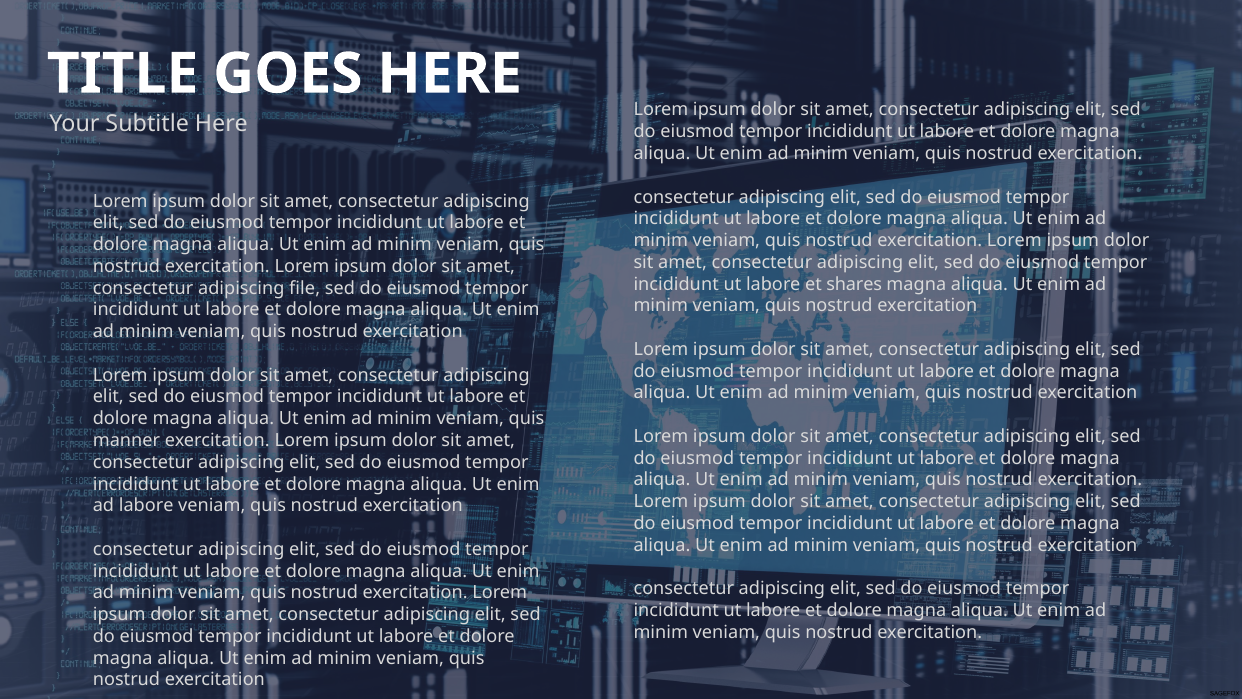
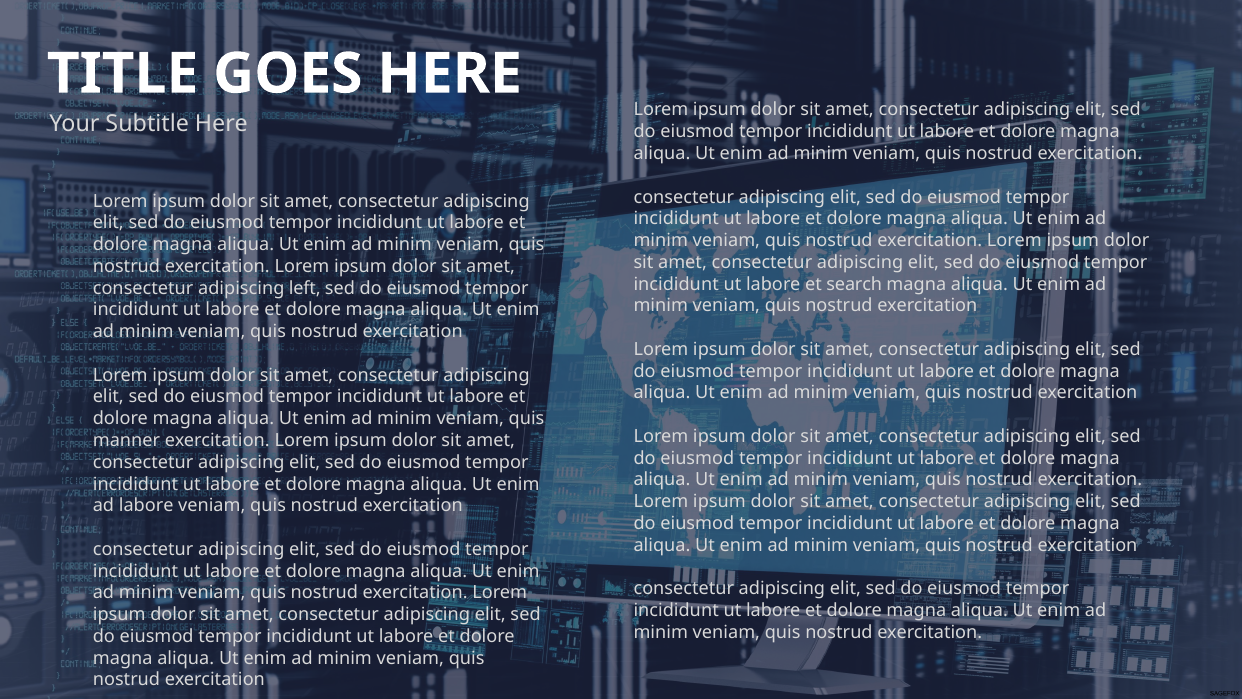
shares: shares -> search (854, 284)
file: file -> left (305, 288)
